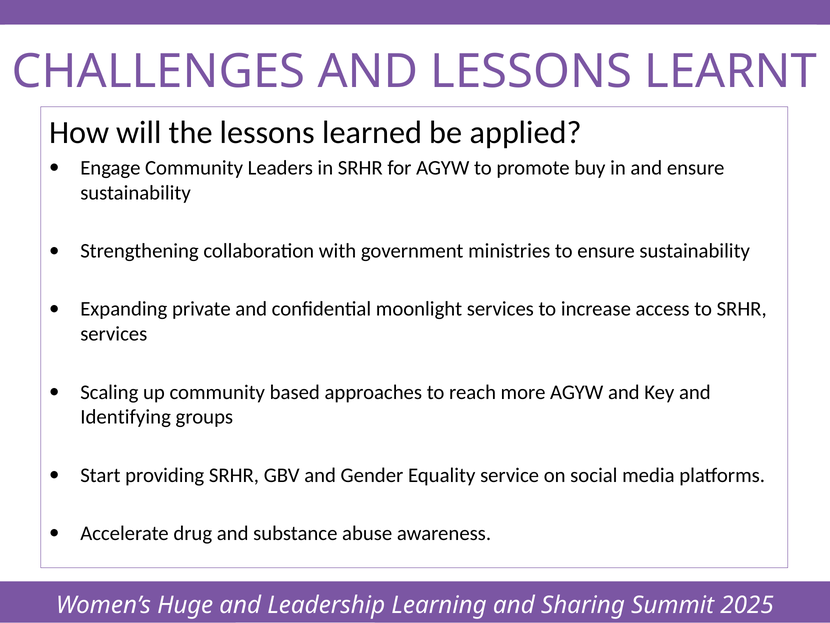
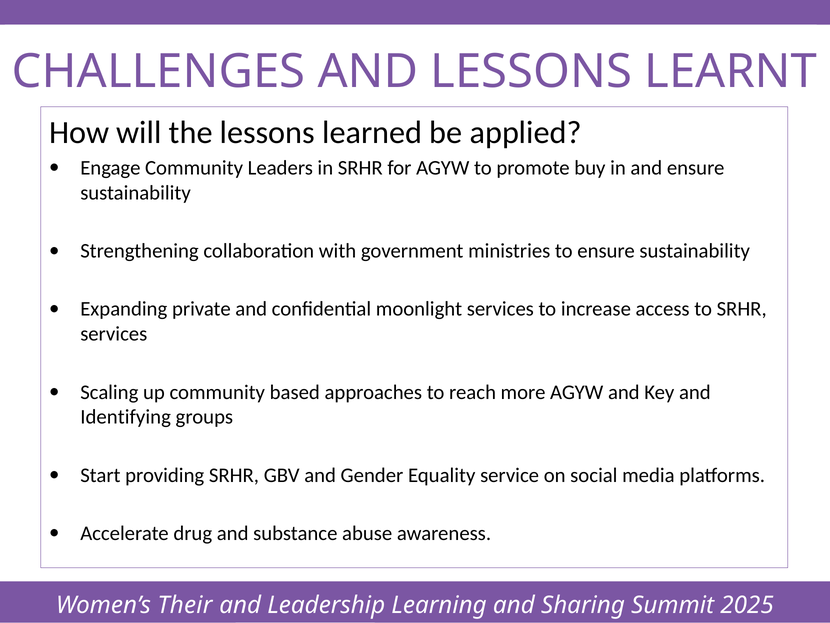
Huge: Huge -> Their (185, 605)
